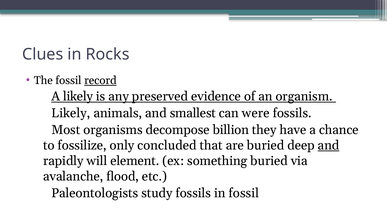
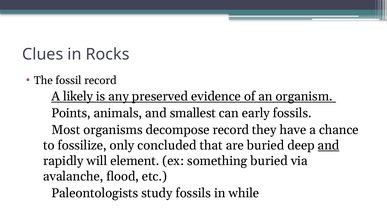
record underline: present -> none (100, 80)
Likely: Likely -> Points (71, 113)
were: were -> early (256, 113)
decompose billion: billion -> record (231, 130)
in fossil: fossil -> while (244, 193)
